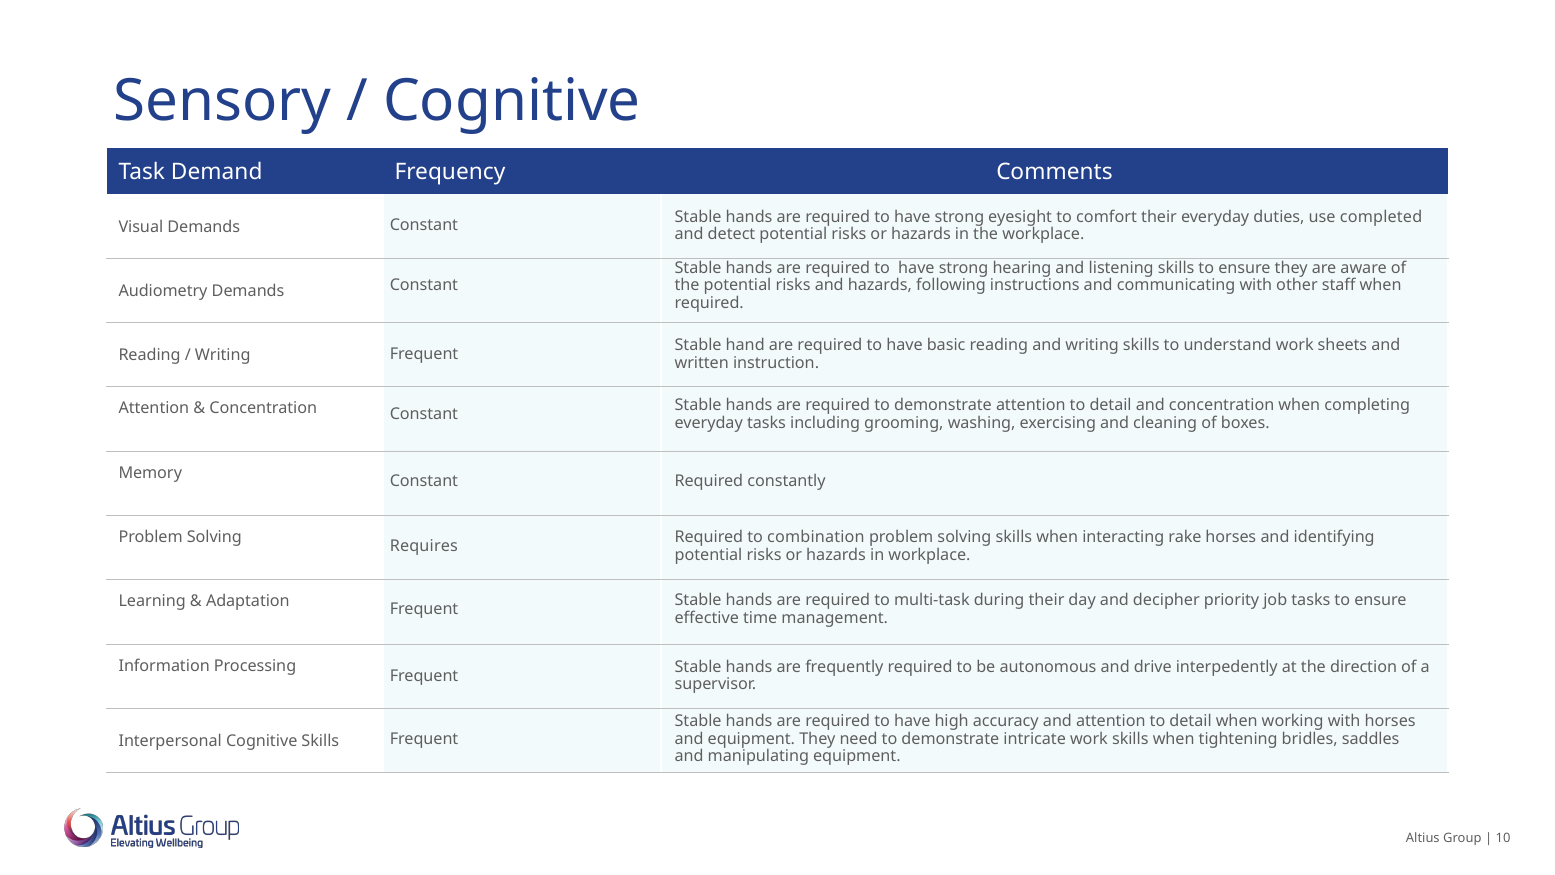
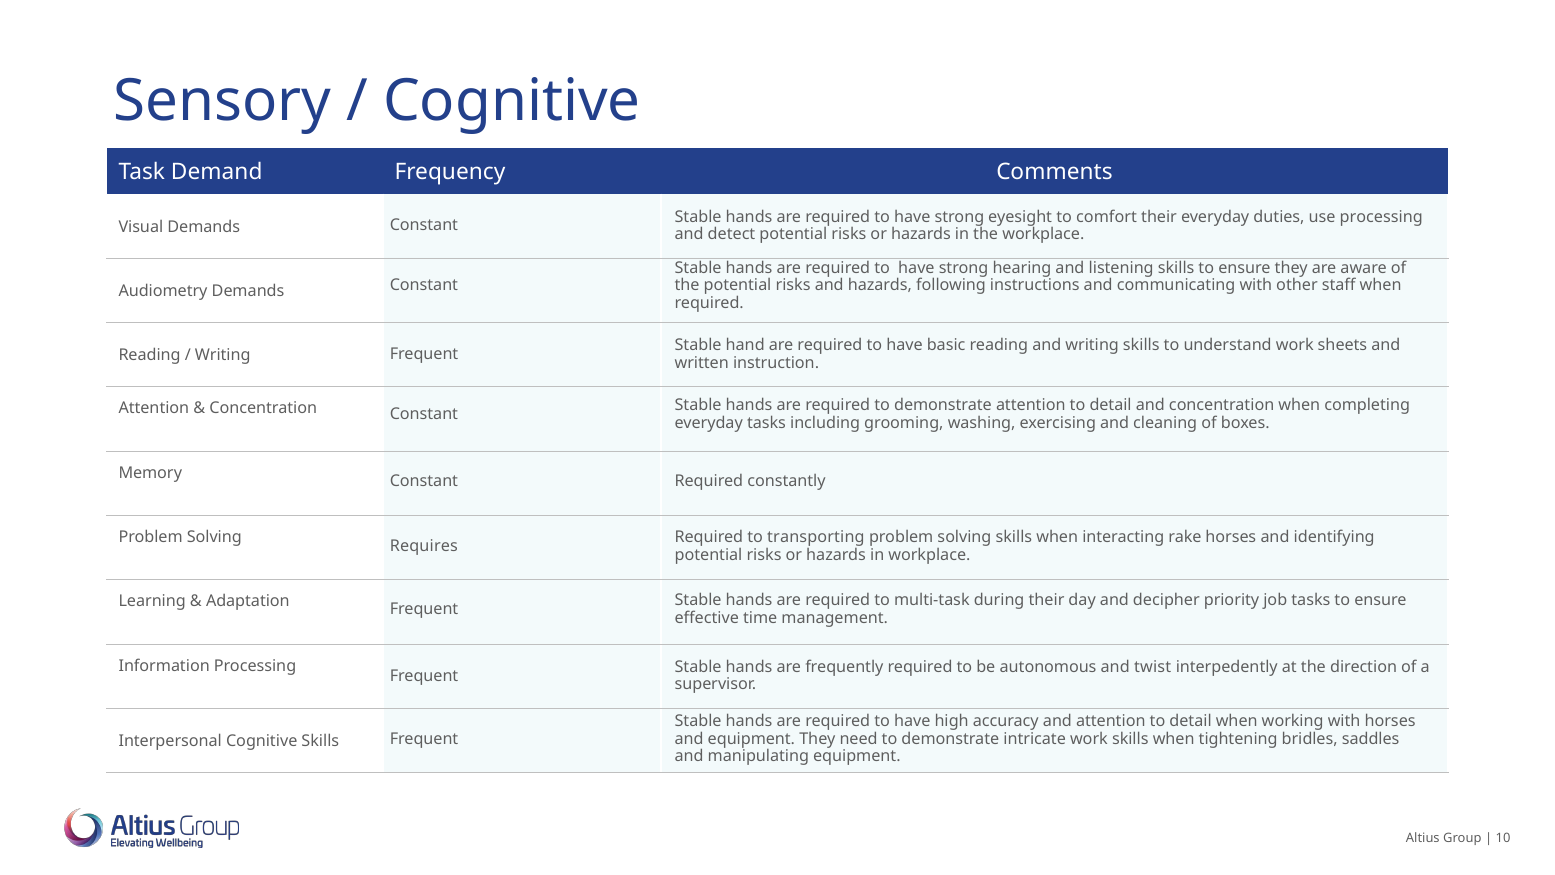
use completed: completed -> processing (1381, 217)
combination: combination -> transporting (816, 537)
drive: drive -> twist (1153, 667)
